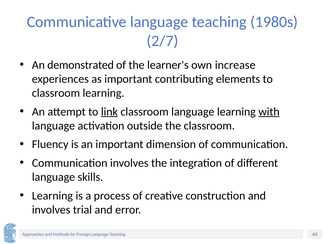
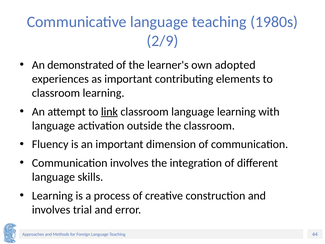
2/7: 2/7 -> 2/9 (162, 41)
increase: increase -> adopted (235, 65)
with underline: present -> none (269, 112)
